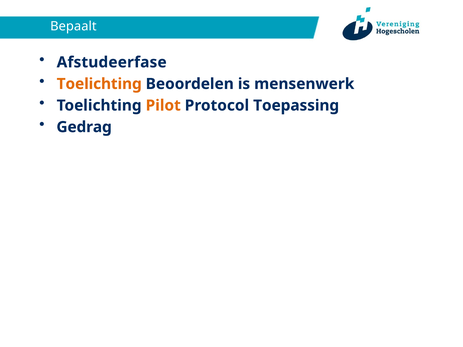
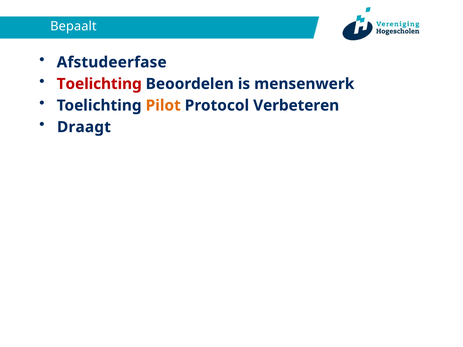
Toelichting colour: orange -> red (99, 84)
Toepassing: Toepassing -> Verbeteren (296, 106)
Gedrag: Gedrag -> Draagt (84, 127)
